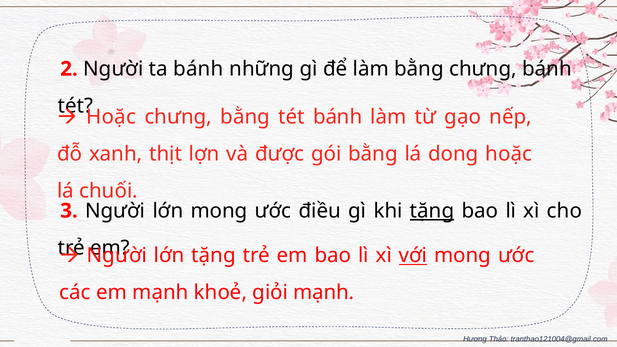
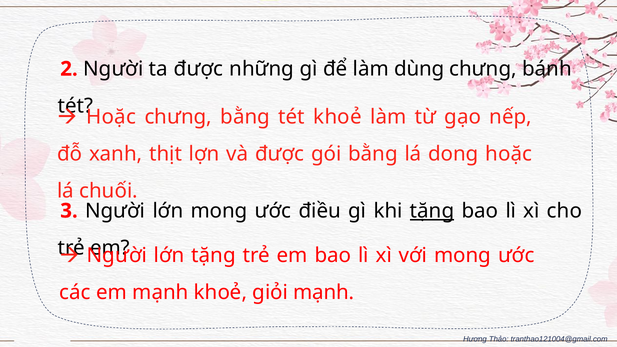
ta bánh: bánh -> được (199, 69)
làm bằng: bằng -> dùng (419, 69)
tét bánh: bánh -> khoẻ (337, 117)
với underline: present -> none (413, 256)
